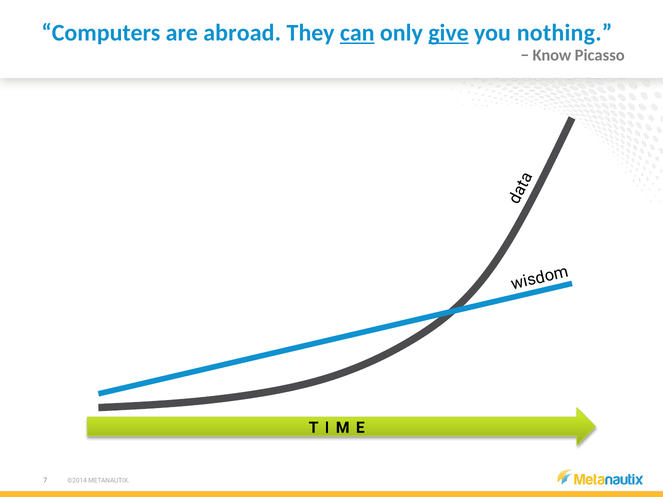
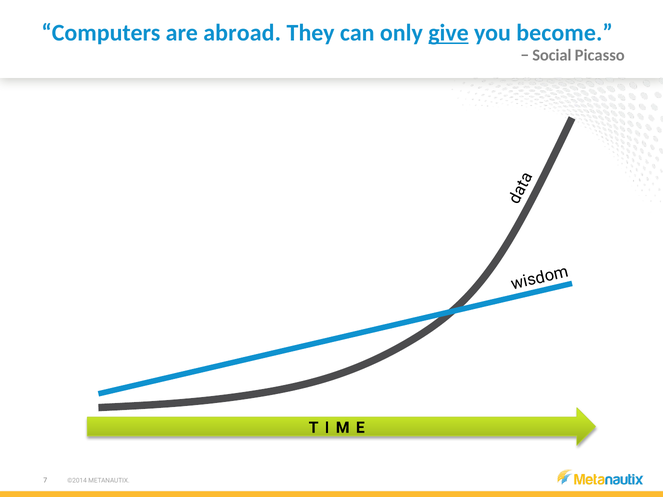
can underline: present -> none (357, 33)
nothing: nothing -> become (565, 33)
Know: Know -> Social (552, 56)
